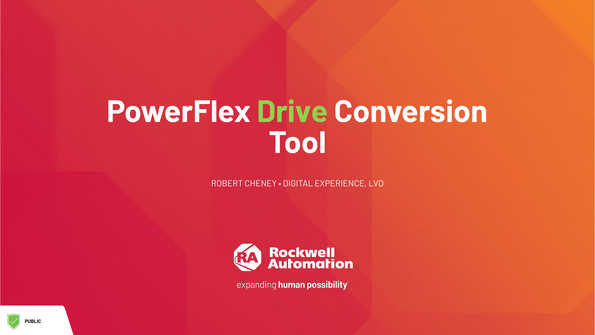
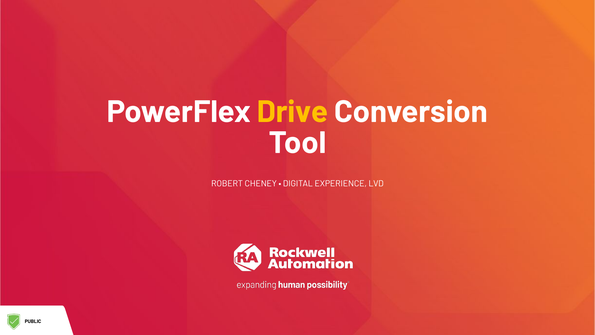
Drive colour: light green -> yellow (293, 112)
